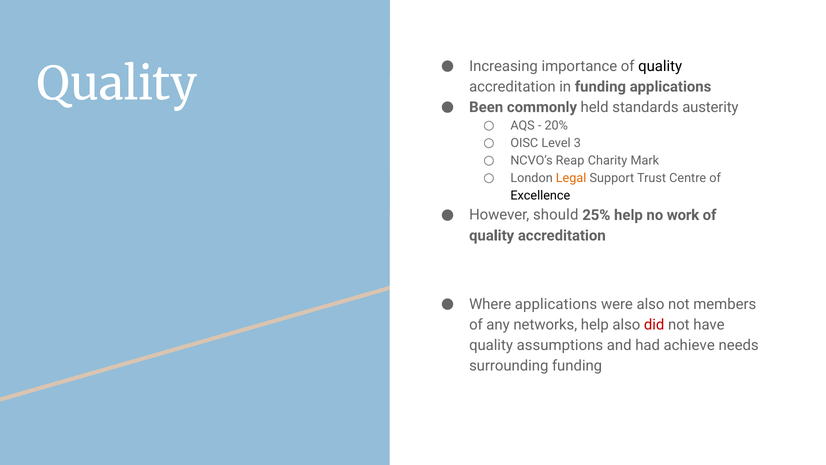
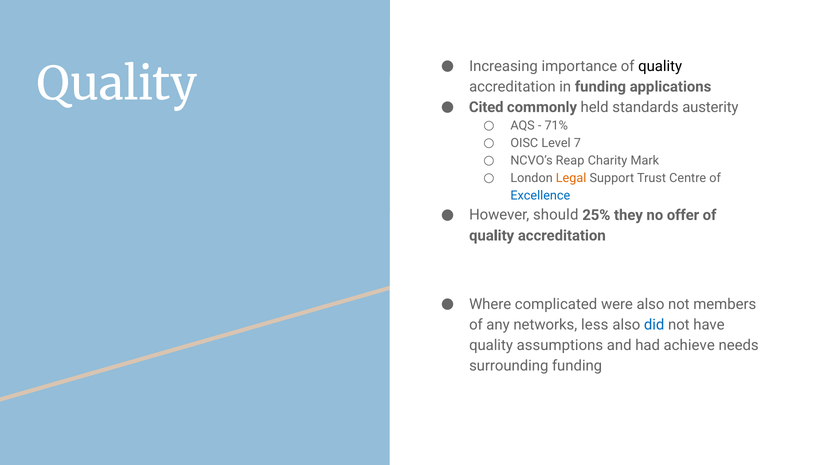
Been: Been -> Cited (486, 107)
20%: 20% -> 71% (556, 126)
3: 3 -> 7 (577, 143)
Excellence colour: black -> blue (540, 196)
25% help: help -> they (628, 215)
work: work -> offer (683, 215)
Where applications: applications -> complicated (556, 304)
networks help: help -> less (595, 324)
did colour: red -> blue (654, 324)
